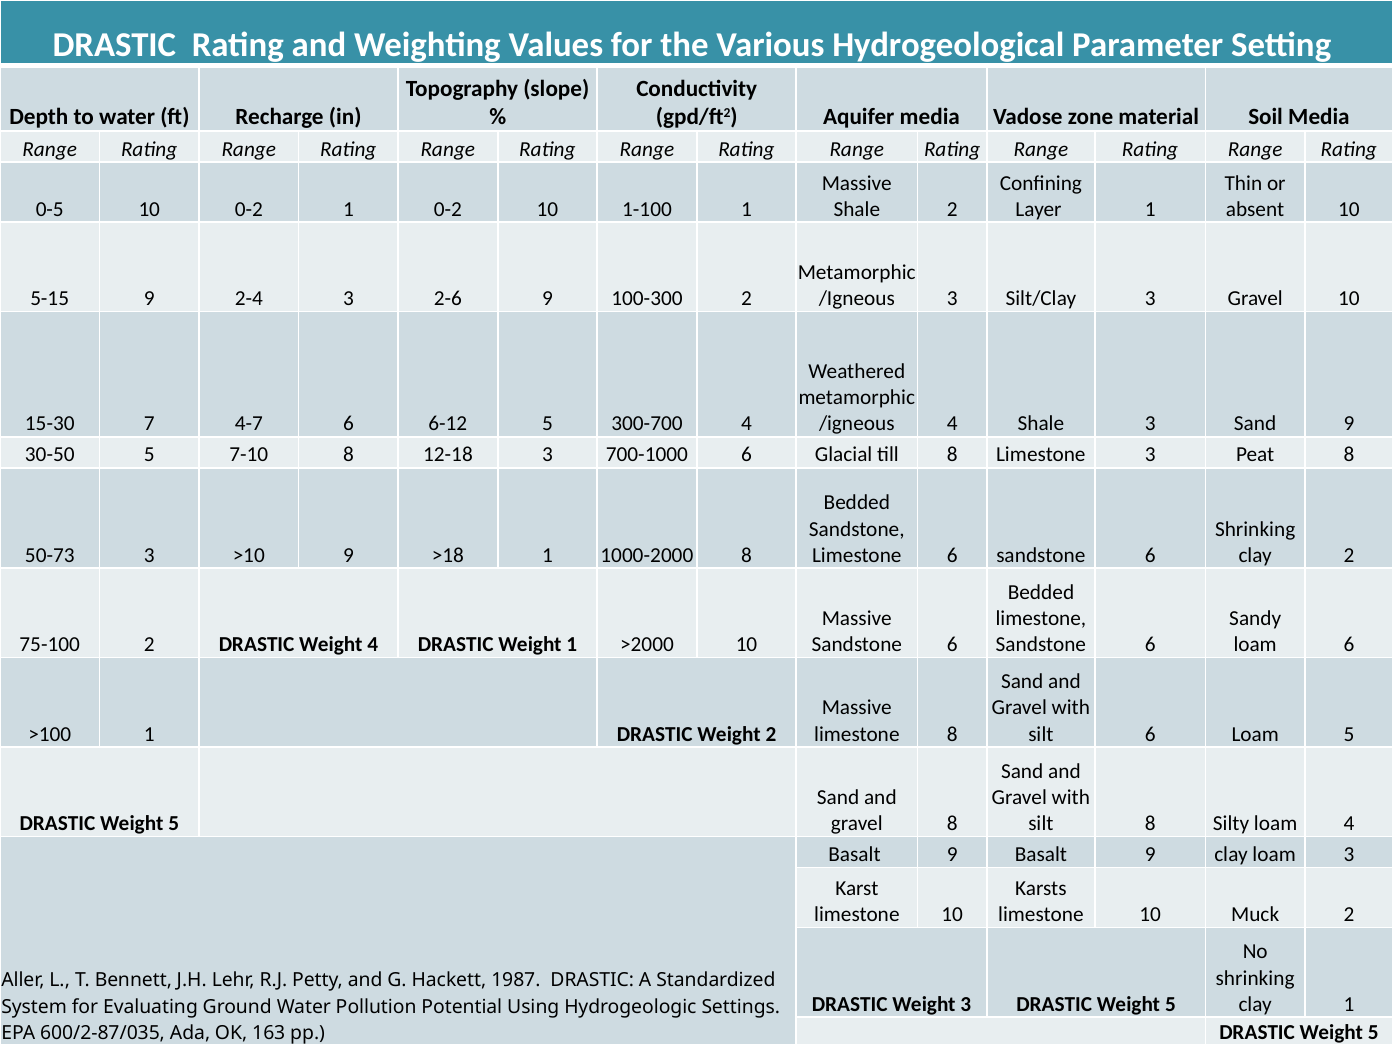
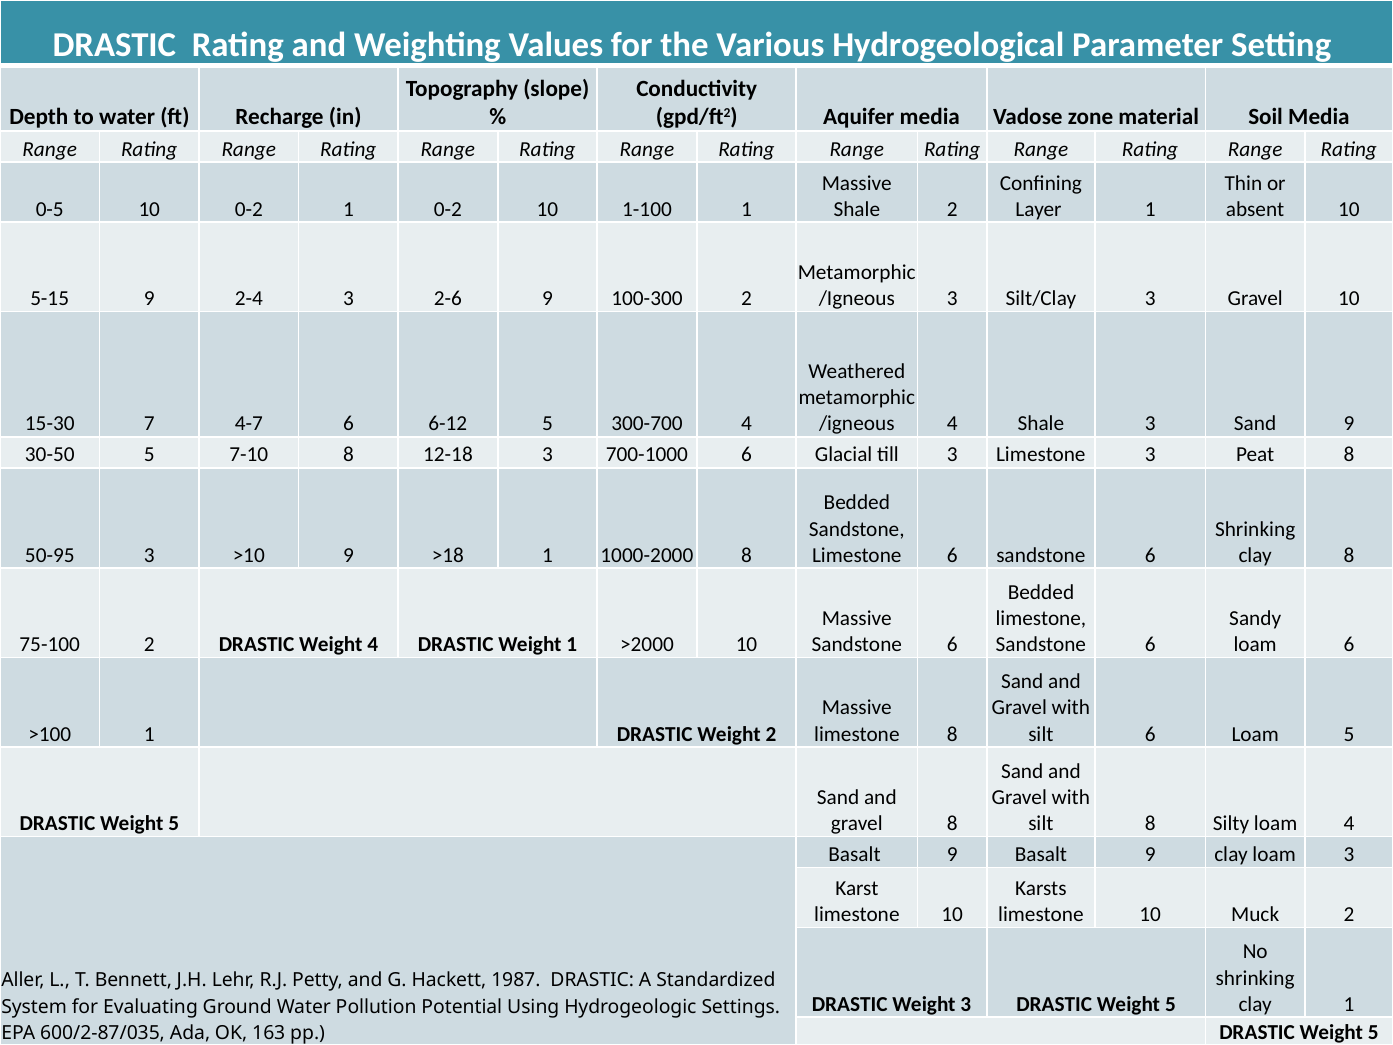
till 8: 8 -> 3 (952, 455)
50-73: 50-73 -> 50-95 (50, 555)
clay 2: 2 -> 8 (1349, 555)
